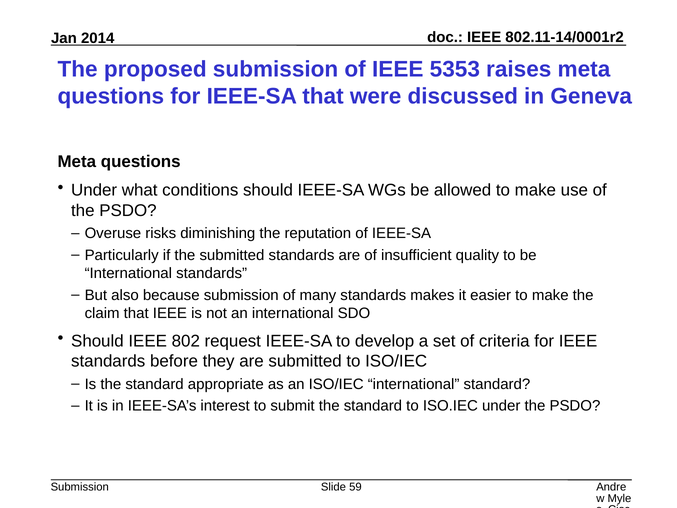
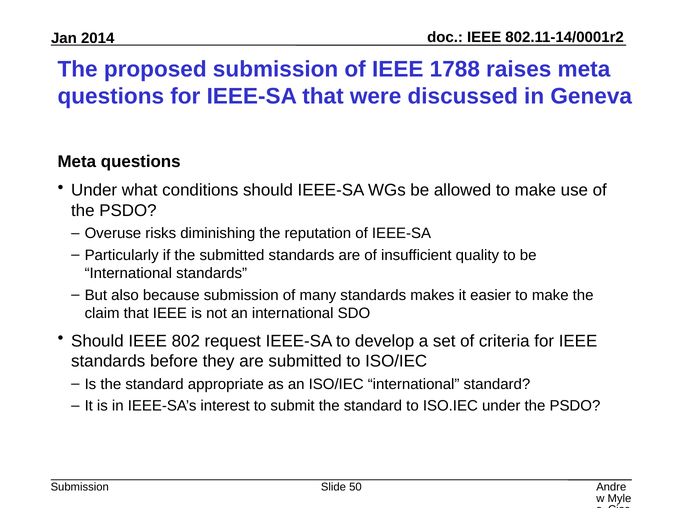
5353: 5353 -> 1788 (455, 69)
59: 59 -> 50 (355, 487)
